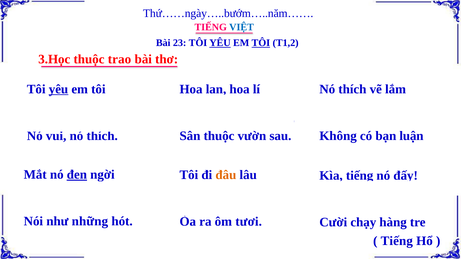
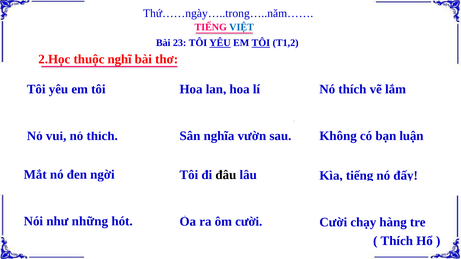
Thứ……ngày…..bướm…..năm……: Thứ……ngày…..bướm…..năm…… -> Thứ……ngày…..trong…..năm…… (228, 13)
3.Học: 3.Học -> 2.Học (54, 59)
trao: trao -> nghĩ (120, 59)
yêu underline: present -> none (58, 89)
Sân thuộc: thuộc -> nghĩa (219, 136)
đen underline: present -> none (77, 175)
đâu colour: orange -> black (226, 175)
ôm tươi: tươi -> cười (249, 221)
Tiếng: Tiếng -> Thích (397, 241)
